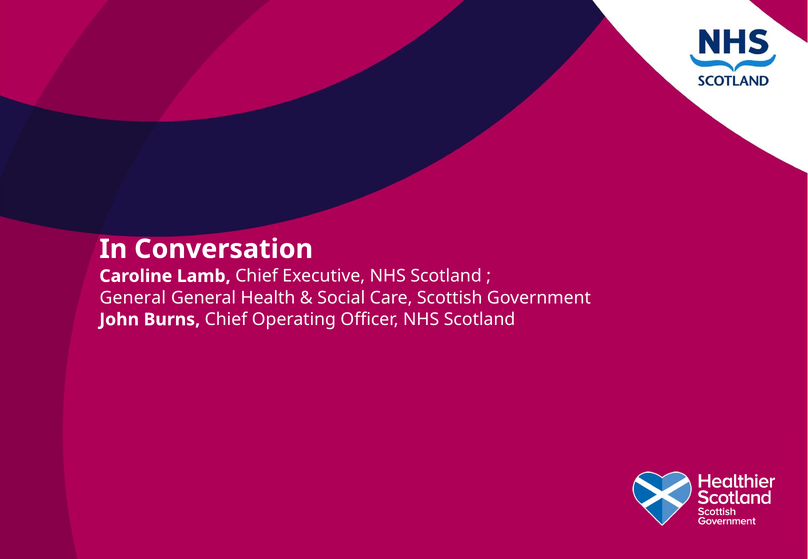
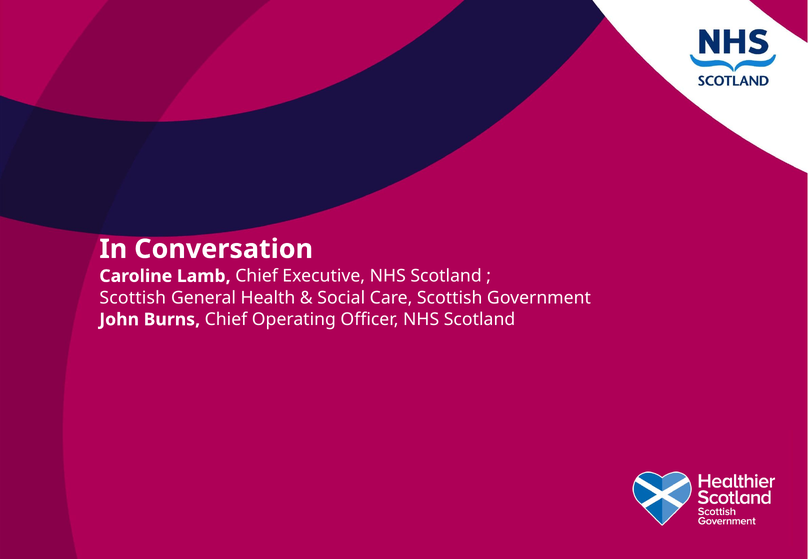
General: General -> Scottish (133, 298)
